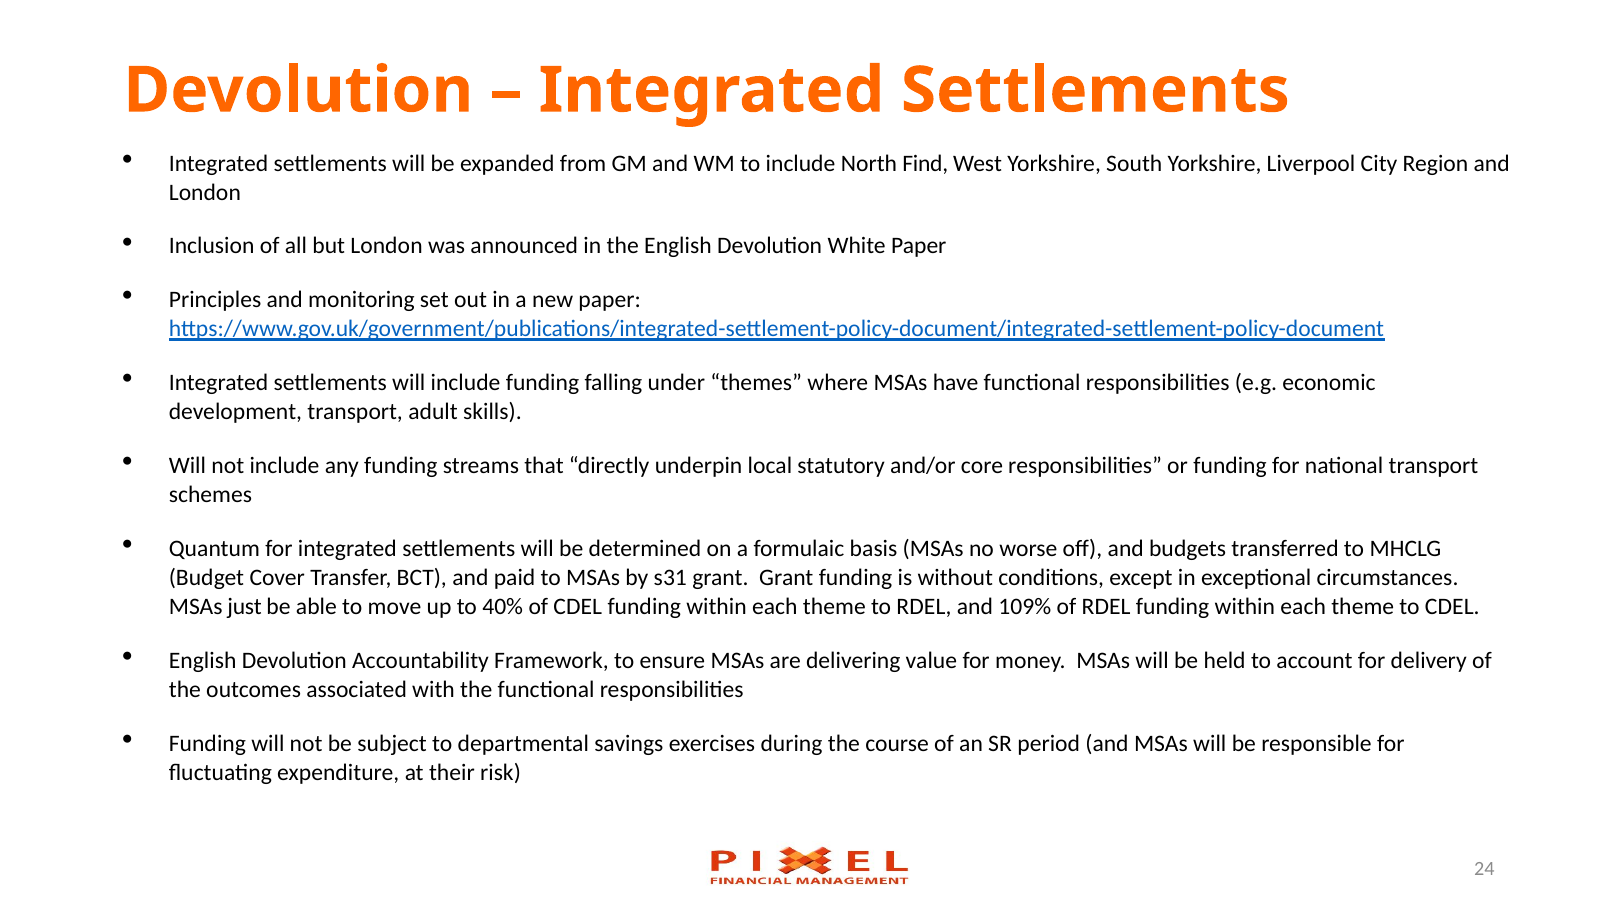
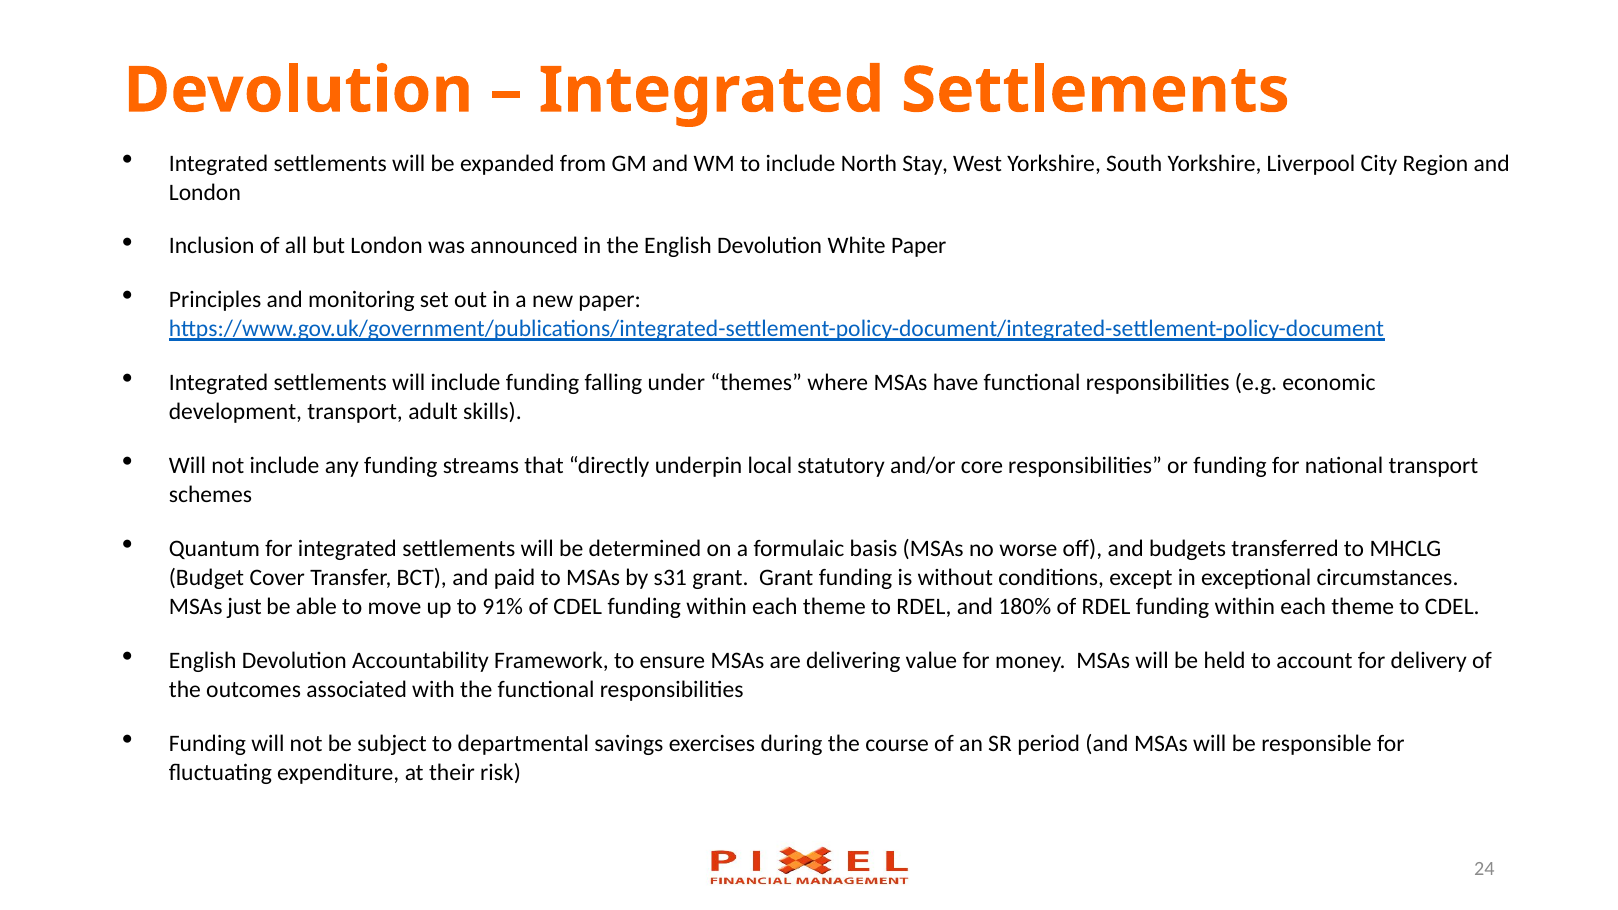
Find: Find -> Stay (925, 163)
40%: 40% -> 91% (503, 607)
109%: 109% -> 180% (1025, 607)
